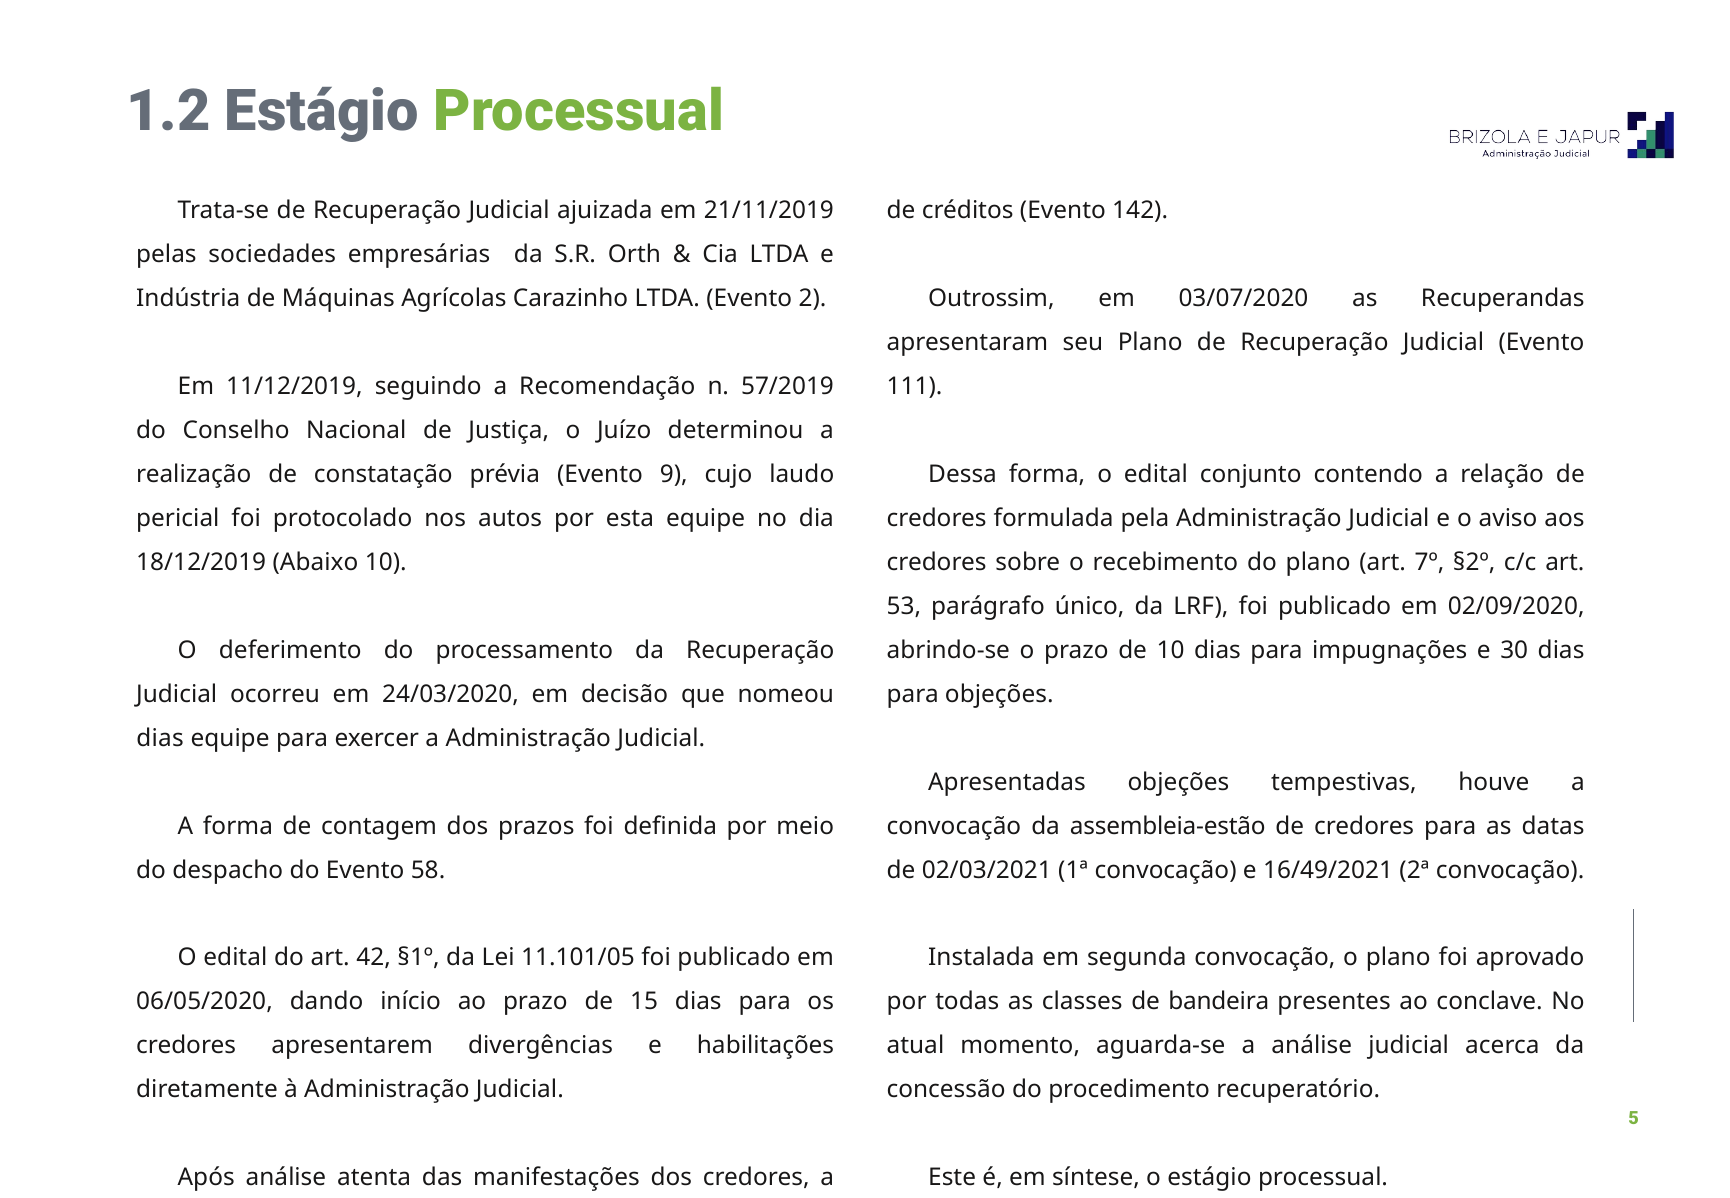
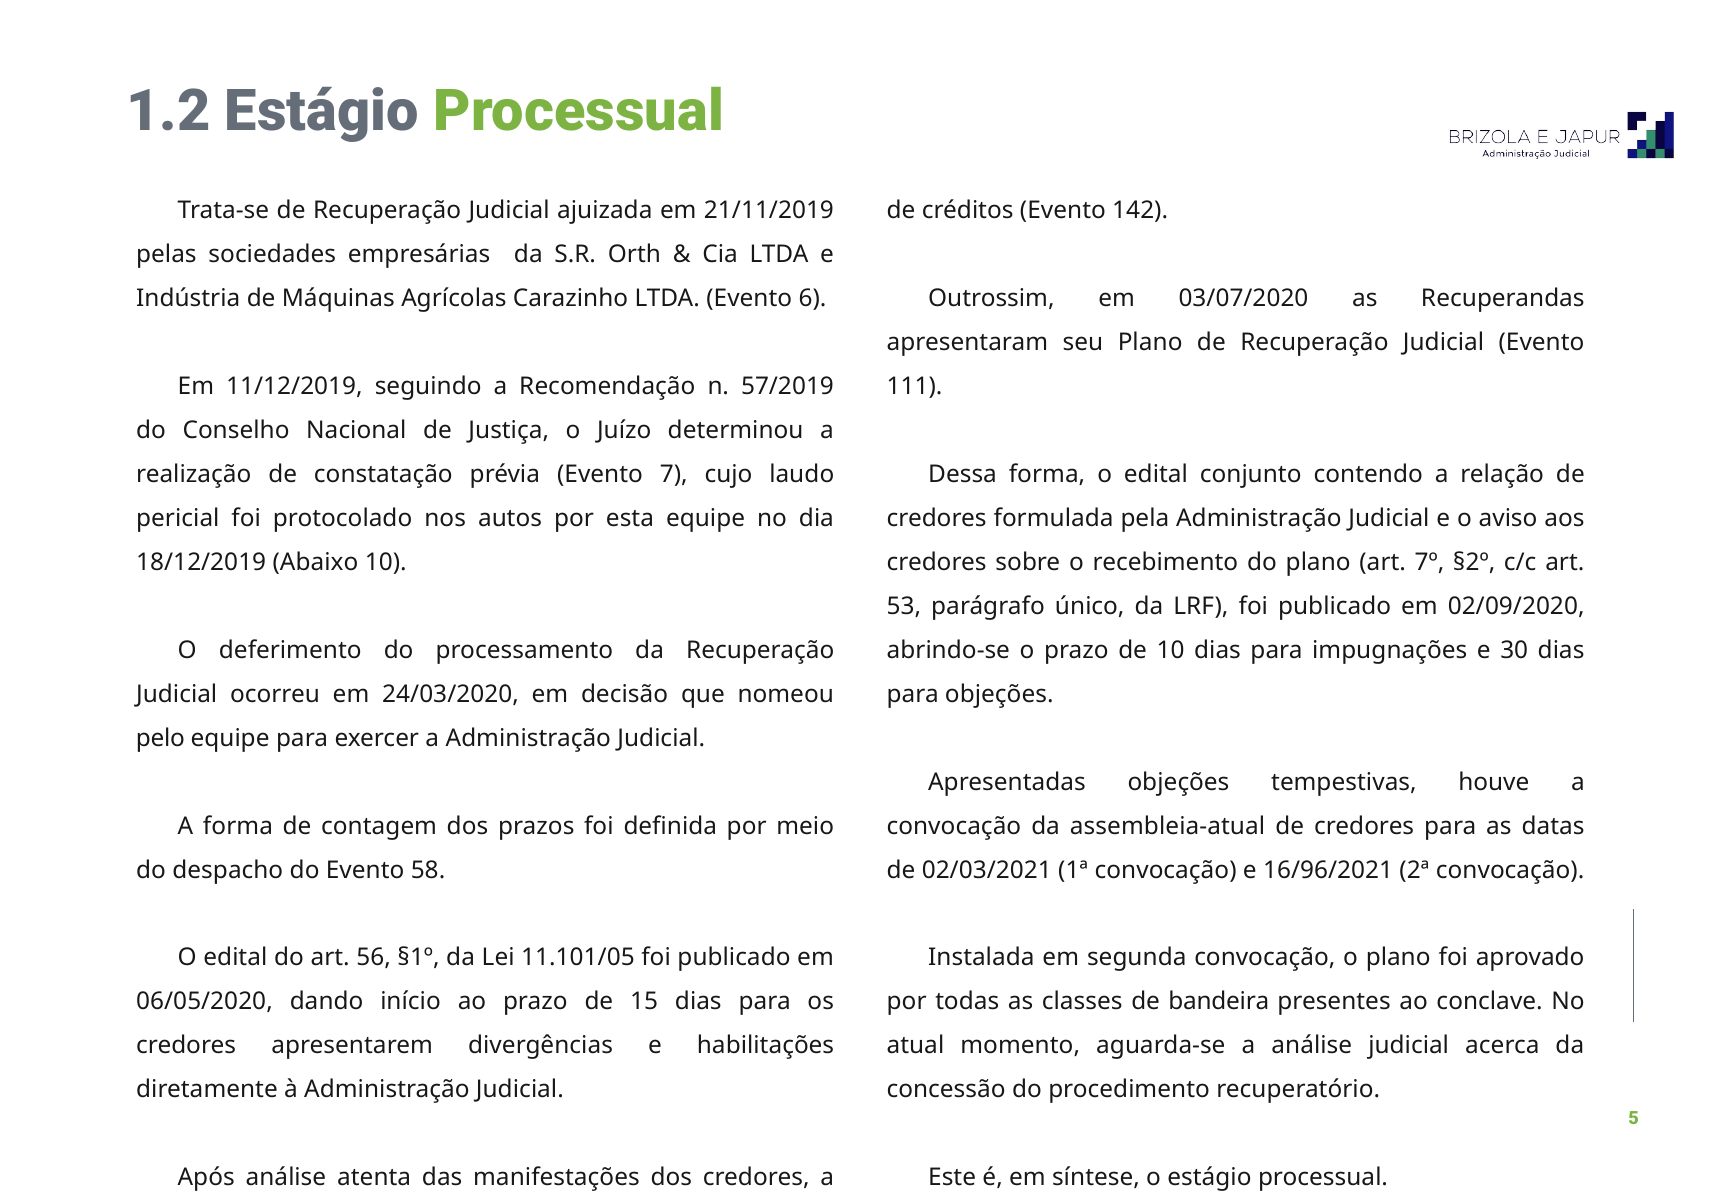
2: 2 -> 6 (813, 298)
9: 9 -> 7 (674, 474)
dias: dias -> pelo (160, 738)
assembleia-estão: assembleia-estão -> assembleia-atual (1168, 826)
16/49/2021: 16/49/2021 -> 16/96/2021 (1328, 870)
42: 42 -> 56 (374, 958)
